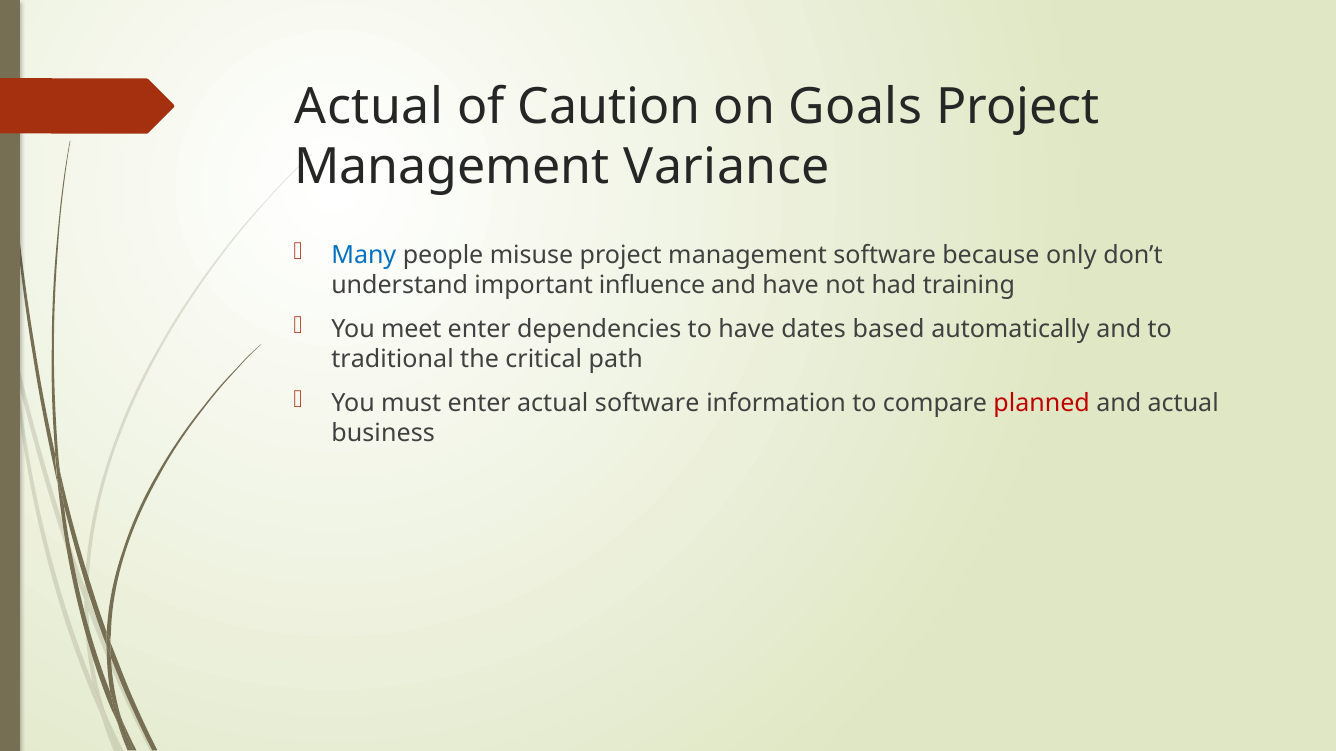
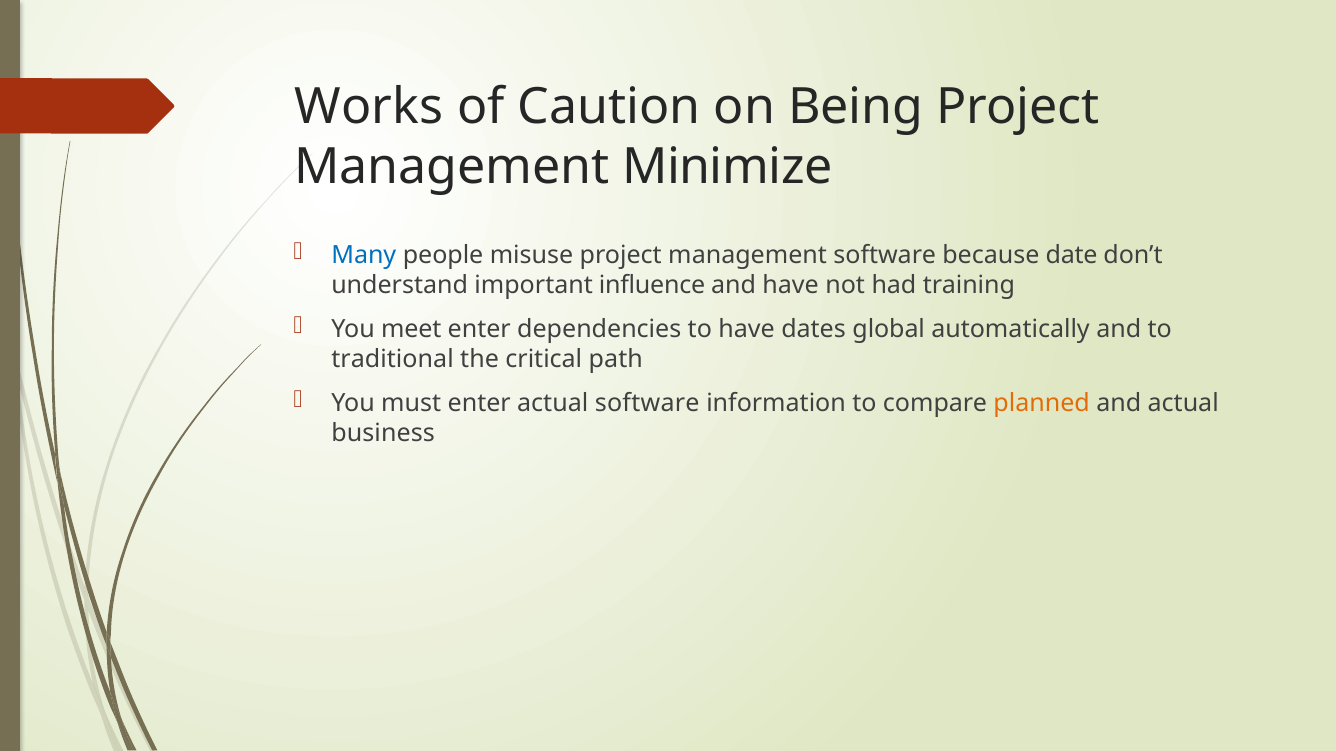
Actual: Actual -> Works (369, 107)
Goals: Goals -> Being (856, 107)
Variance: Variance -> Minimize (727, 167)
only: only -> date (1072, 256)
based: based -> global (889, 330)
planned colour: red -> orange (1042, 404)
